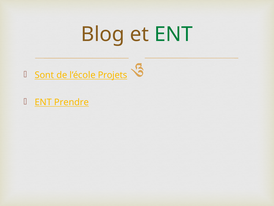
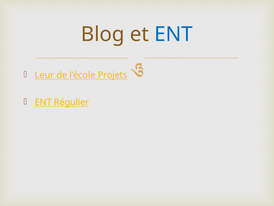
ENT colour: green -> blue (174, 34)
Sont: Sont -> Leur (44, 75)
Prendre: Prendre -> Régulier (72, 102)
